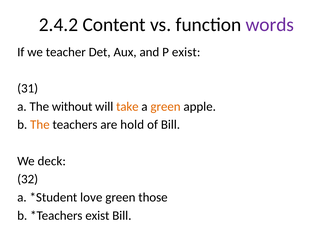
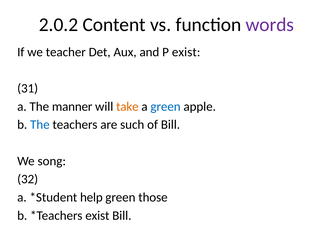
2.4.2: 2.4.2 -> 2.0.2 (58, 25)
without: without -> manner (72, 106)
green colour: orange -> blue (166, 106)
The colour: orange -> blue (40, 125)
hold: hold -> such (132, 125)
deck: deck -> song (52, 161)
love: love -> help (91, 197)
